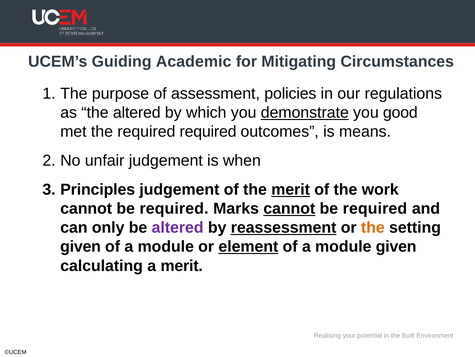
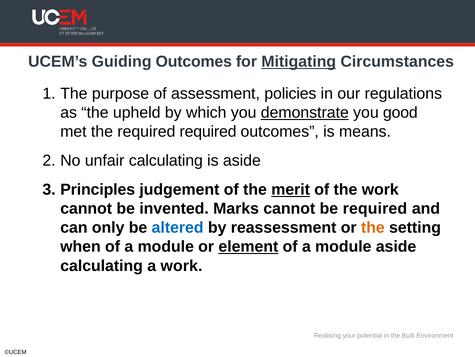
Guiding Academic: Academic -> Outcomes (194, 62)
Mitigating underline: none -> present (299, 62)
the altered: altered -> upheld (137, 112)
unfair judgement: judgement -> calculating (166, 160)
is when: when -> aside (242, 160)
required: required -> invented (174, 208)
cannot underline: present -> none (289, 208)
altered colour: purple -> blue (178, 227)
reassessment underline: present -> none (284, 227)
given: given -> when (80, 246)
module given: given -> aside (396, 246)
a merit: merit -> work (182, 265)
